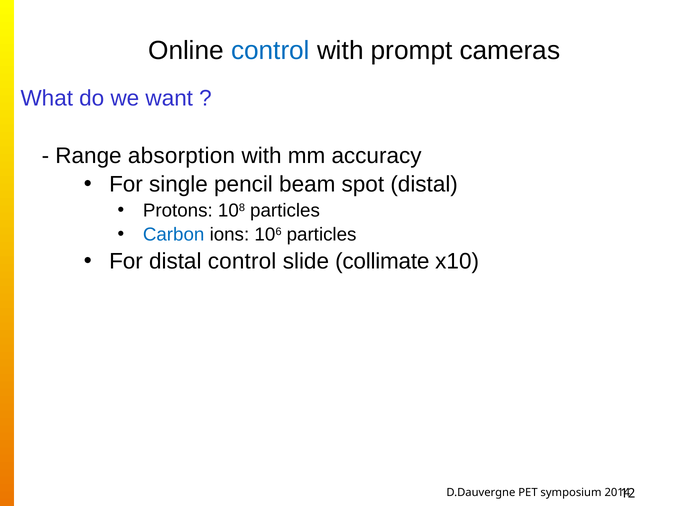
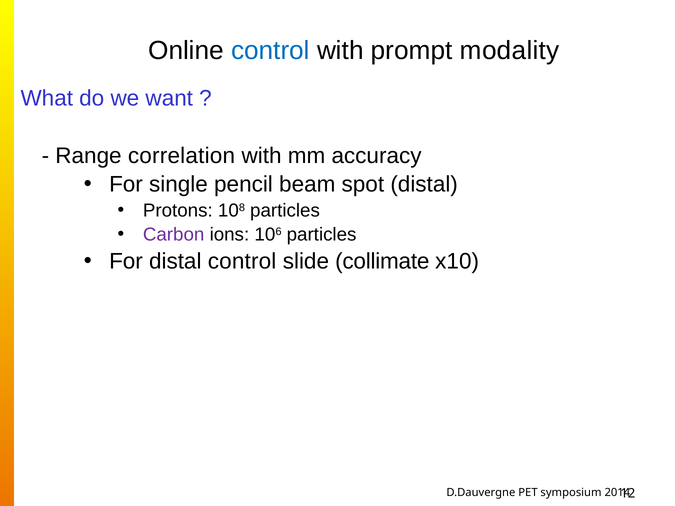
cameras: cameras -> modality (510, 51)
absorption: absorption -> correlation (181, 156)
Carbon colour: blue -> purple (174, 235)
